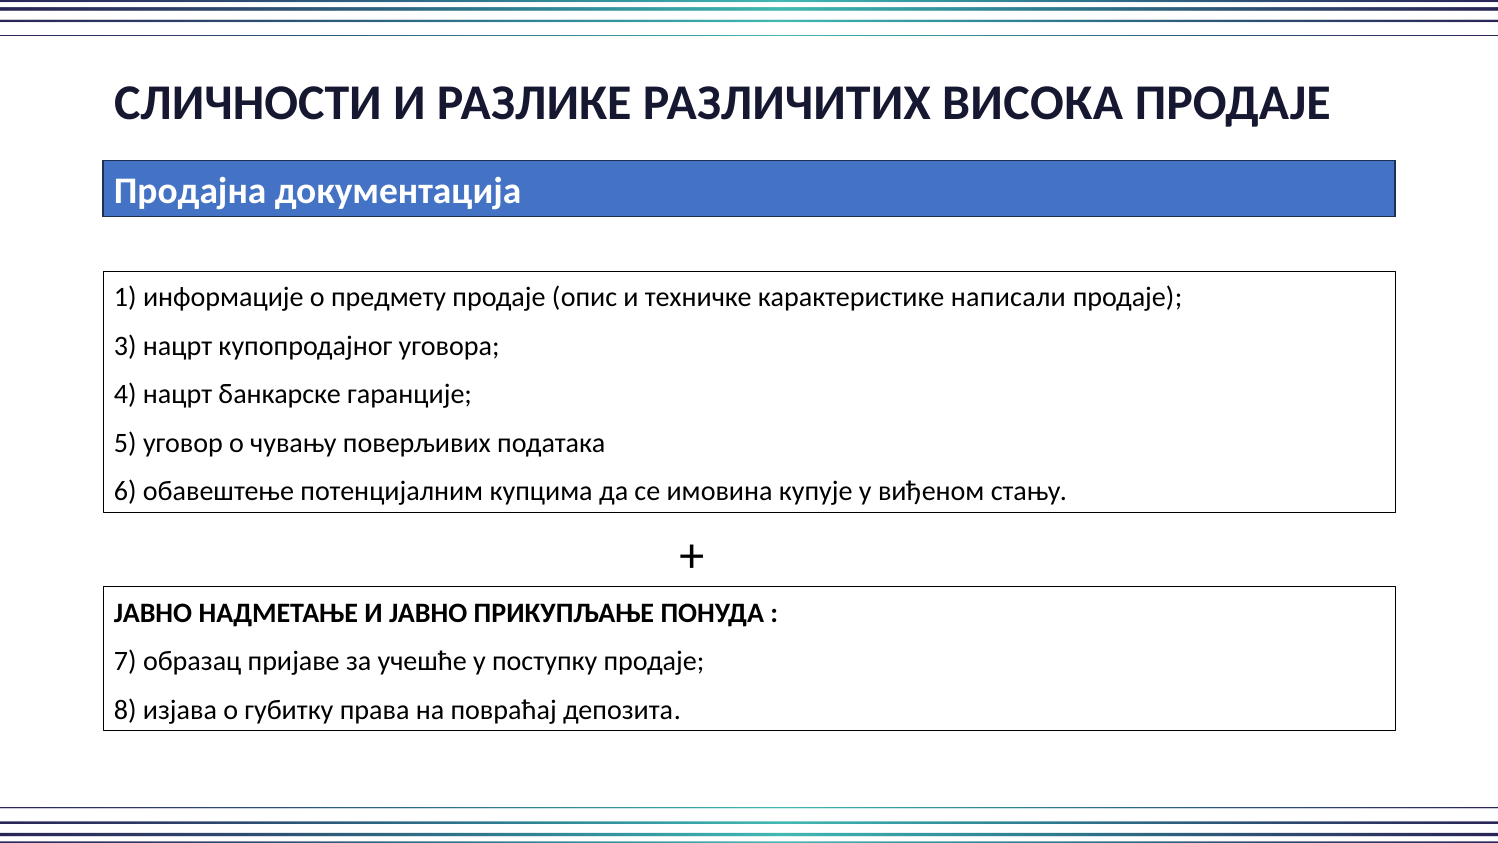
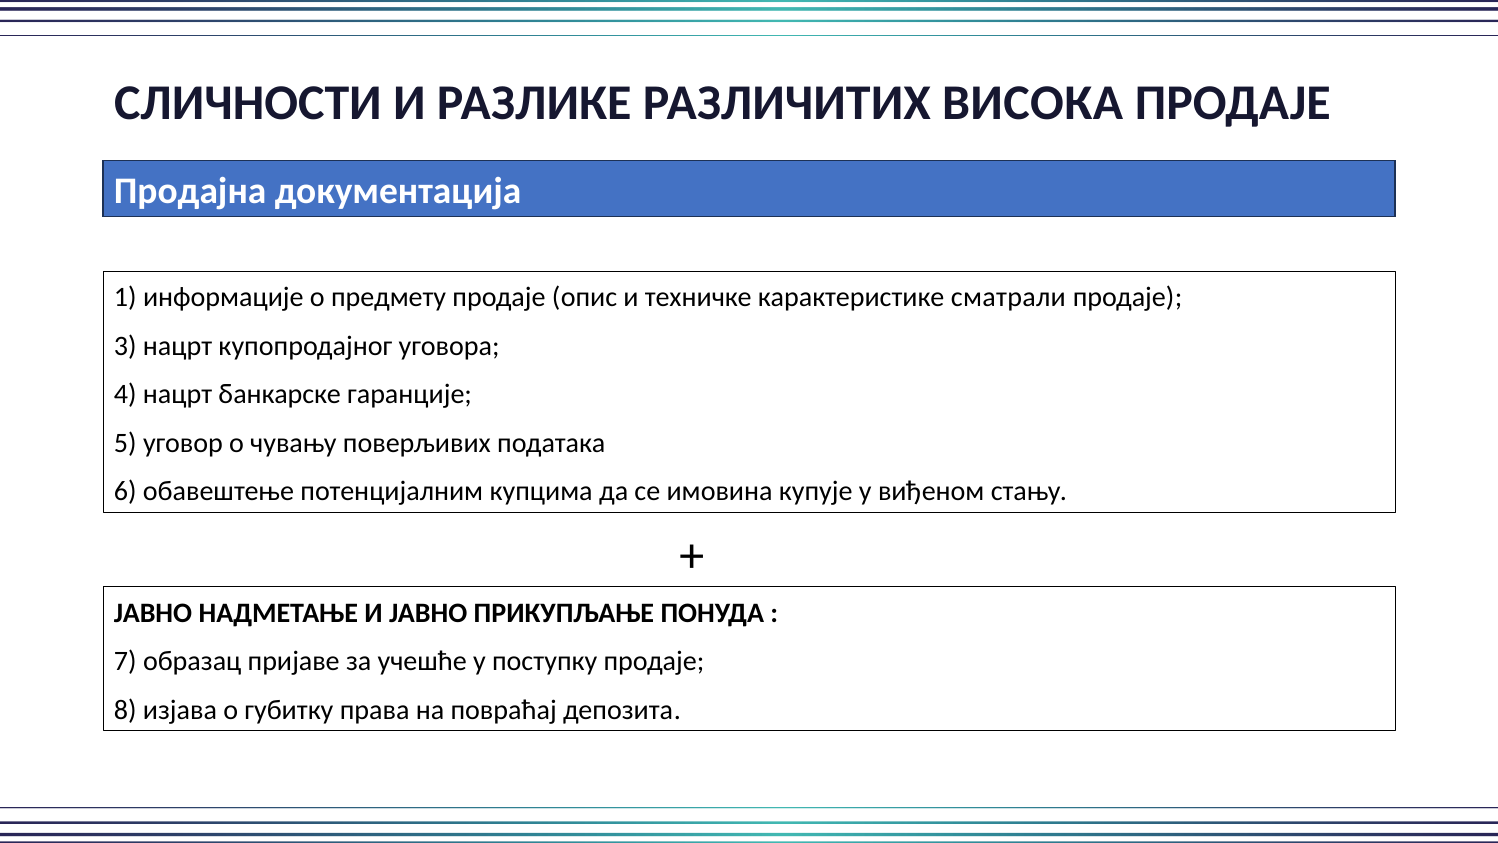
написали: написали -> сматрали (1008, 297)
